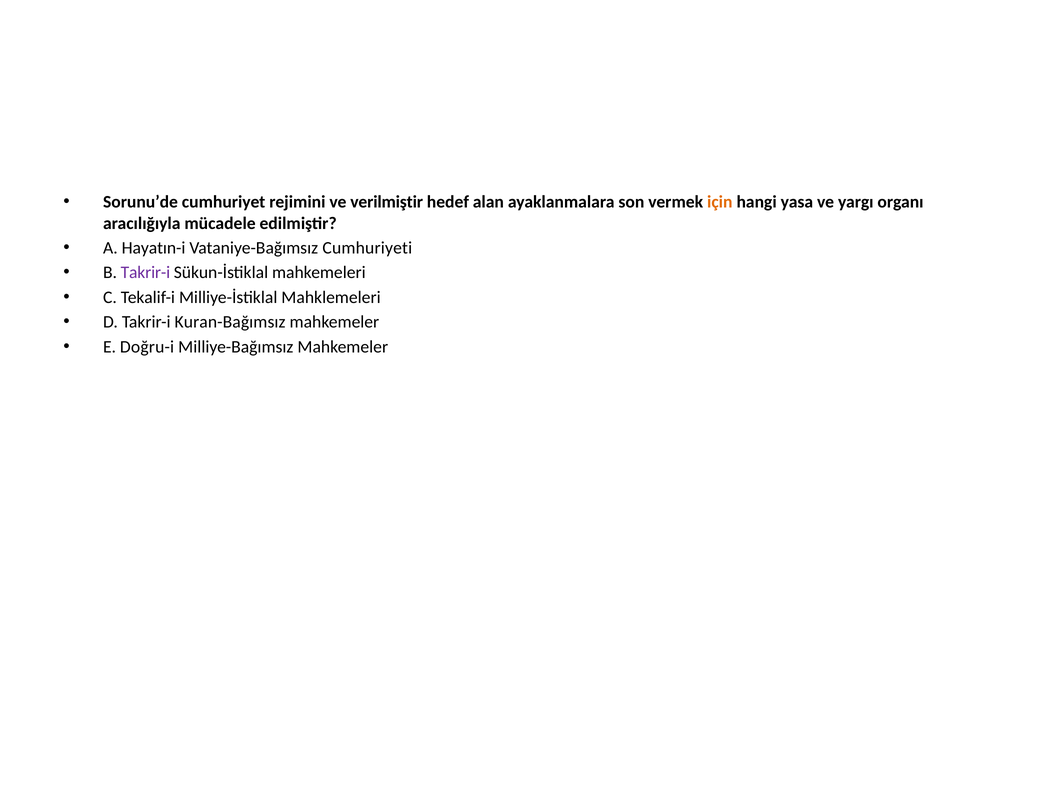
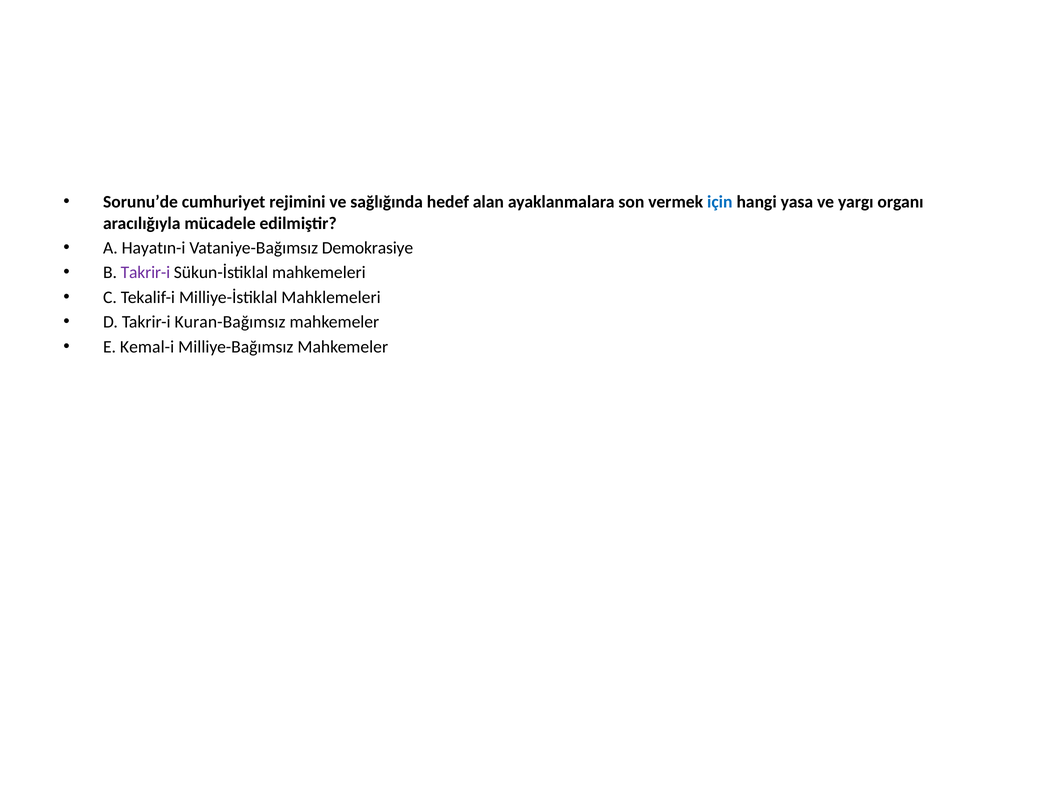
verilmiştir: verilmiştir -> sağlığında (387, 202)
için colour: orange -> blue (720, 202)
Cumhuriyeti: Cumhuriyeti -> Demokrasiye (367, 248)
Doğru-i: Doğru-i -> Kemal-i (147, 347)
